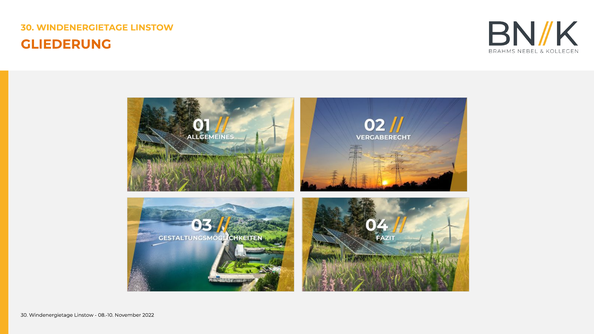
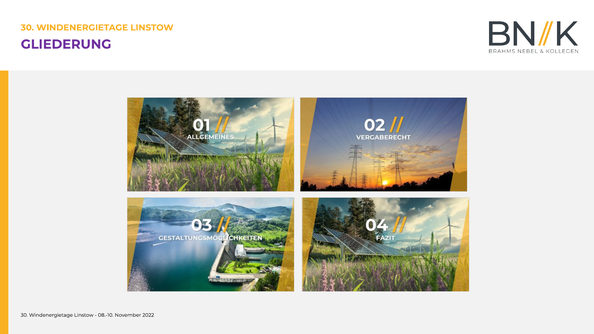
GLIEDERUNG colour: orange -> purple (66, 44)
